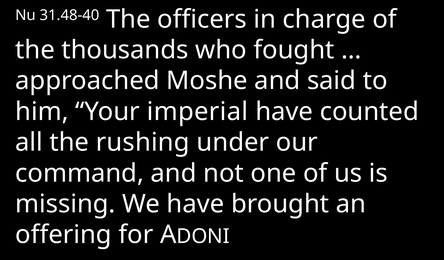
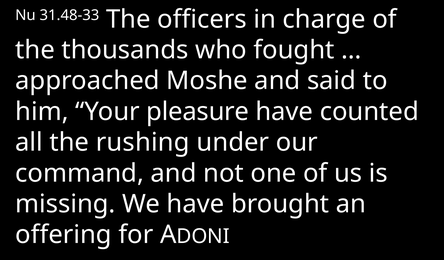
31.48-40: 31.48-40 -> 31.48-33 (69, 15)
imperial: imperial -> pleasure (198, 112)
